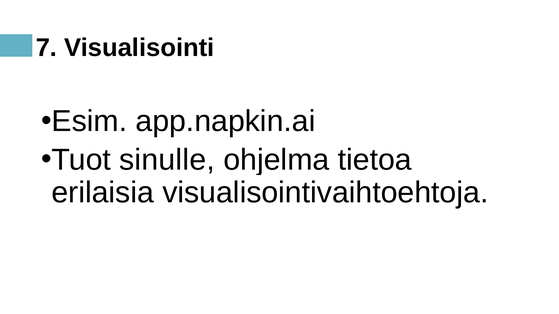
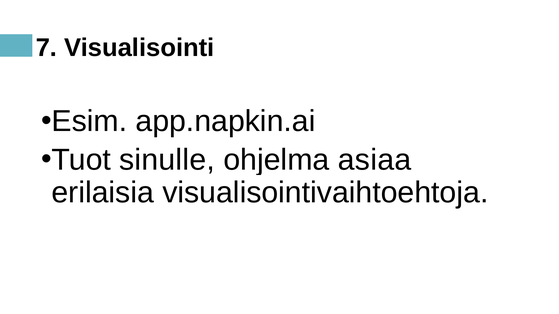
tietoa: tietoa -> asiaa (375, 160)
